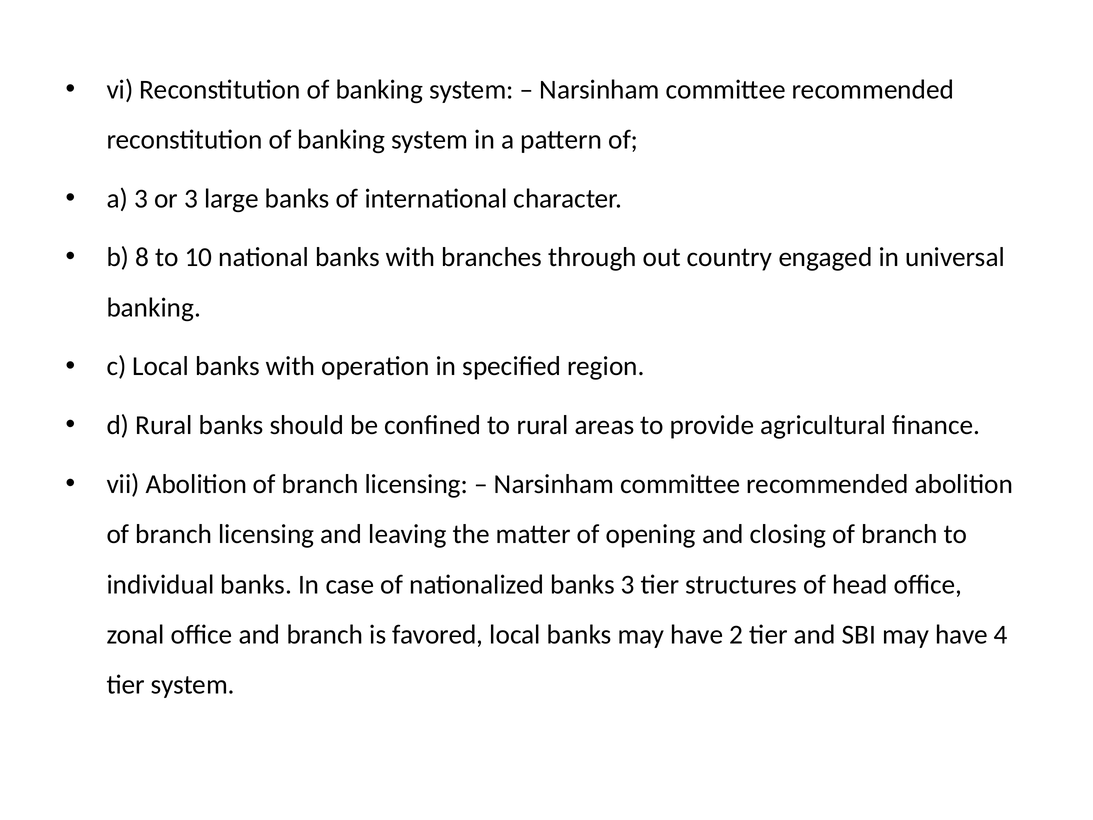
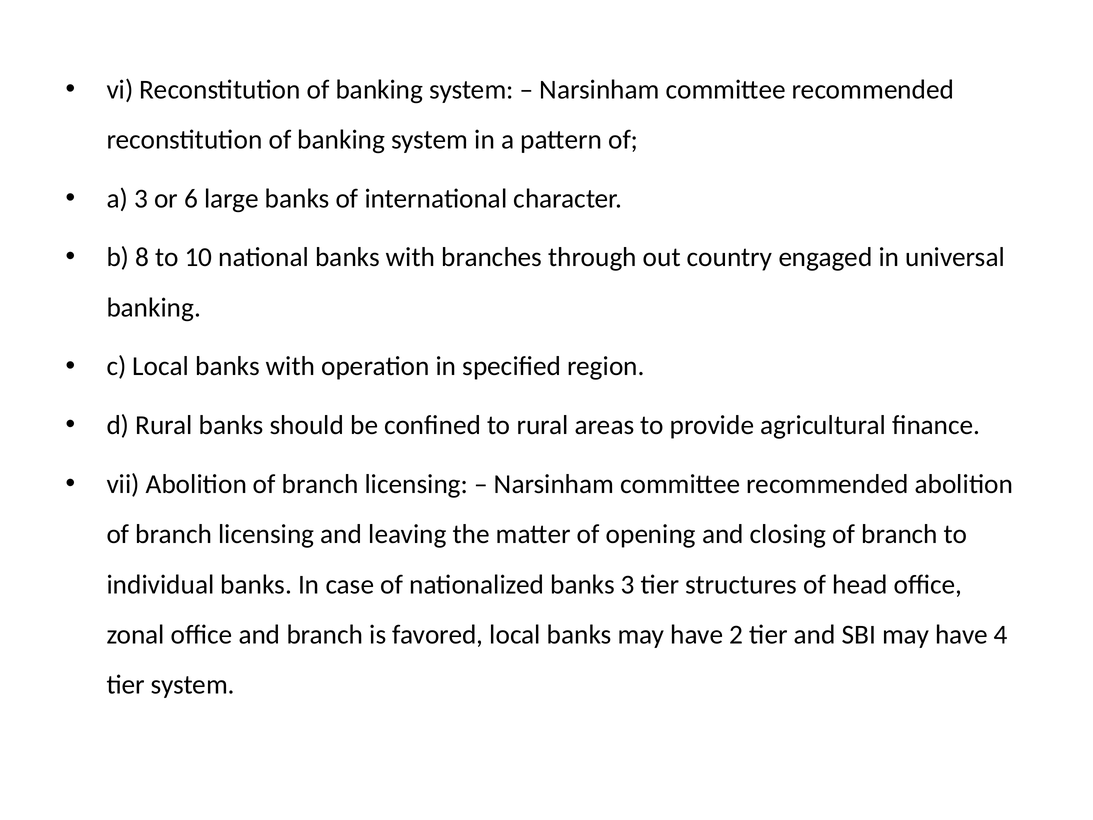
or 3: 3 -> 6 (191, 198)
